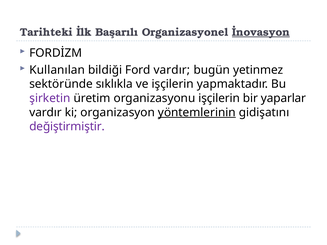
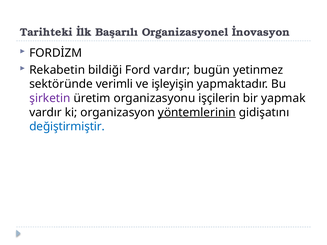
İnovasyon underline: present -> none (261, 32)
Kullanılan: Kullanılan -> Rekabetin (57, 70)
sıklıkla: sıklıkla -> verimli (114, 84)
ve işçilerin: işçilerin -> işleyişin (173, 84)
yaparlar: yaparlar -> yapmak (283, 98)
değiştirmiştir colour: purple -> blue (67, 127)
